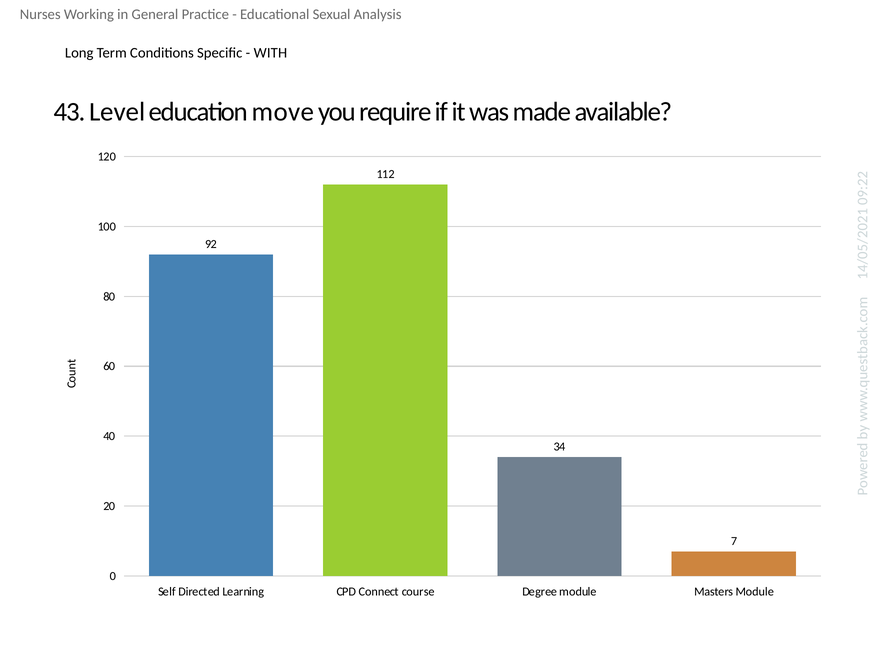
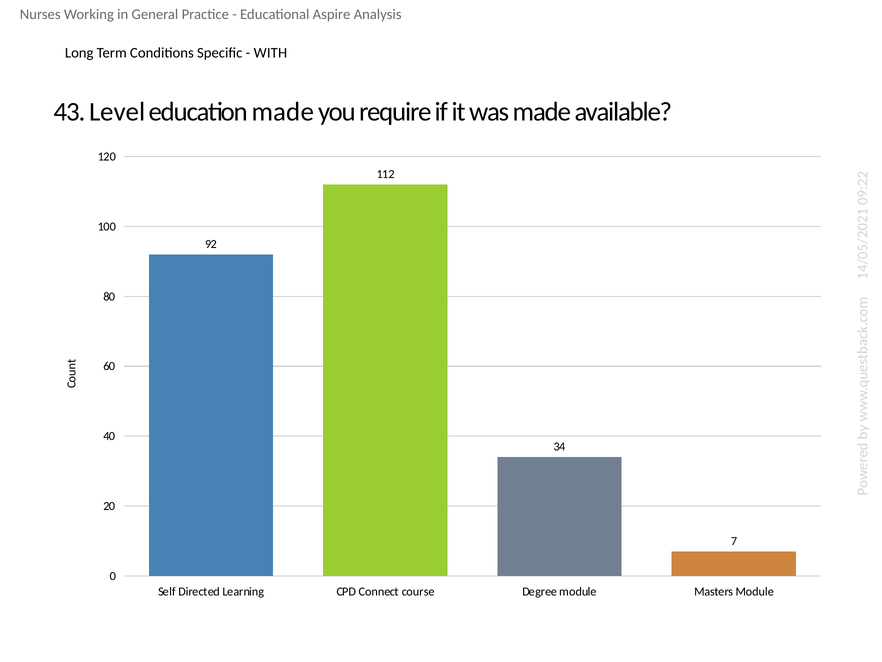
Sexual: Sexual -> Aspire (332, 14)
education move: move -> made (283, 112)
